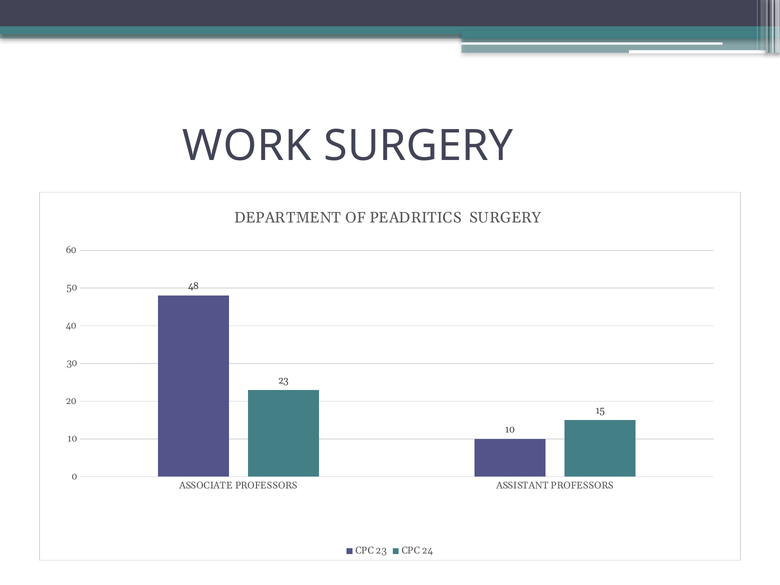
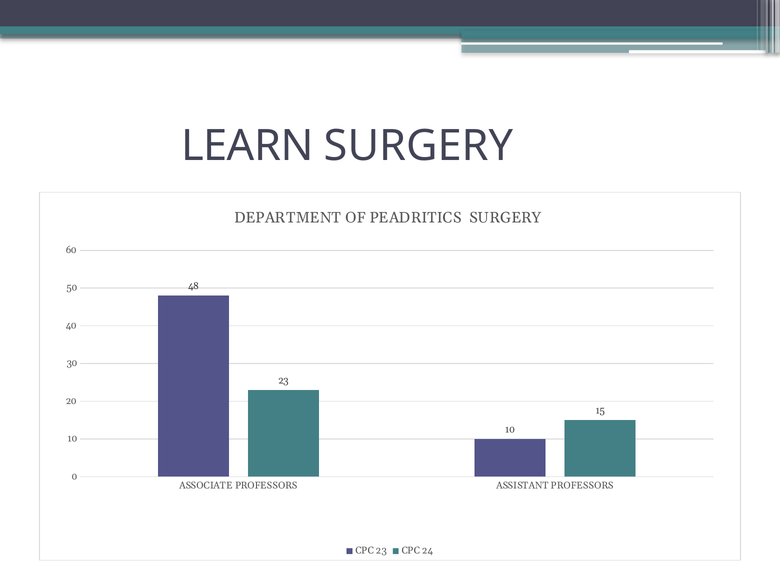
WORK: WORK -> LEARN (247, 146)
